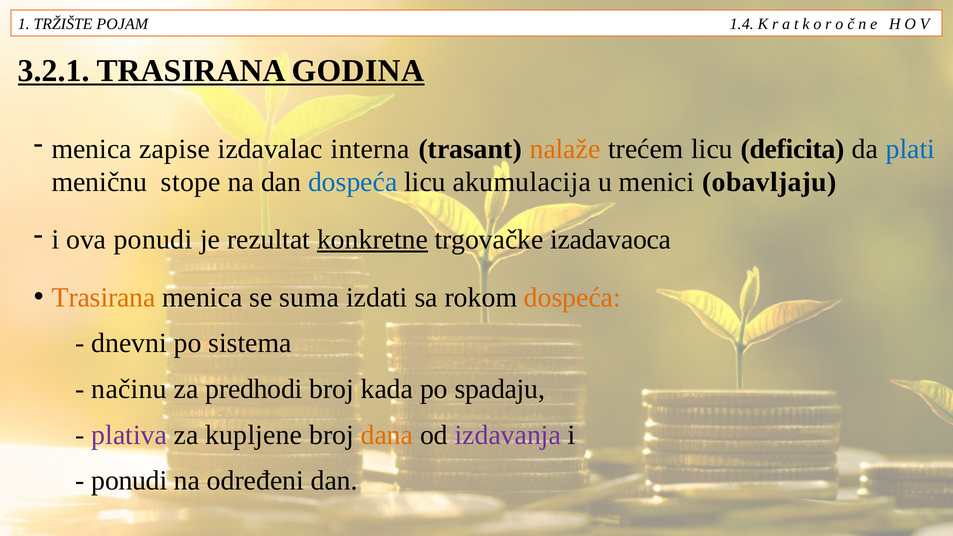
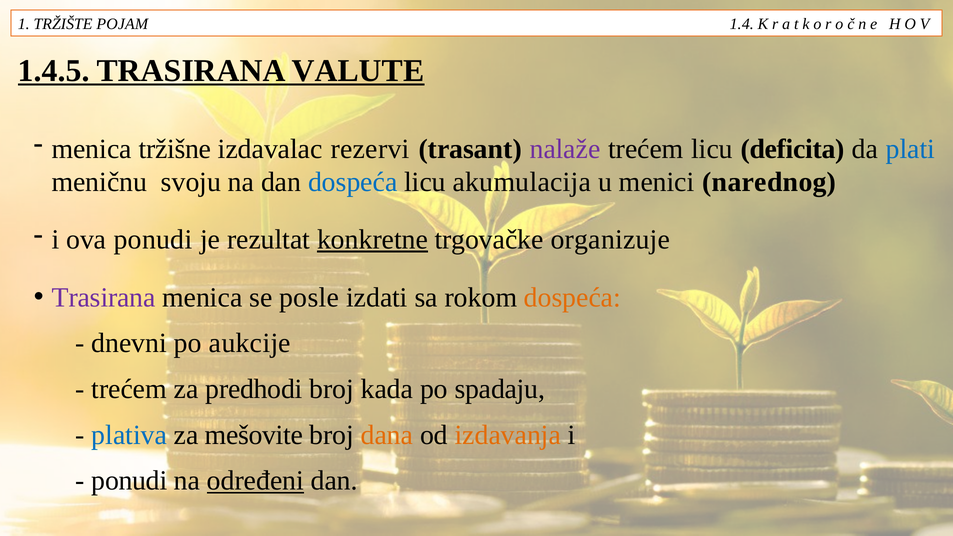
3.2.1: 3.2.1 -> 1.4.5 (54, 71)
GODINA: GODINA -> VALUTE (358, 71)
zapise: zapise -> tržišne (175, 149)
interna: interna -> rezervi (370, 149)
nalaže colour: orange -> purple (565, 149)
stope: stope -> svoju (191, 182)
obavljaju: obavljaju -> narednog (769, 182)
izadavaoca: izadavaoca -> organizuje (610, 240)
Trasirana colour: orange -> purple (104, 297)
suma: suma -> posle (309, 297)
sistema: sistema -> aukcije (250, 343)
načinu: načinu -> trećem (129, 389)
plativa colour: purple -> blue (129, 435)
kupljene: kupljene -> mešovite (254, 435)
izdavanja colour: purple -> orange (508, 435)
određeni underline: none -> present (255, 481)
